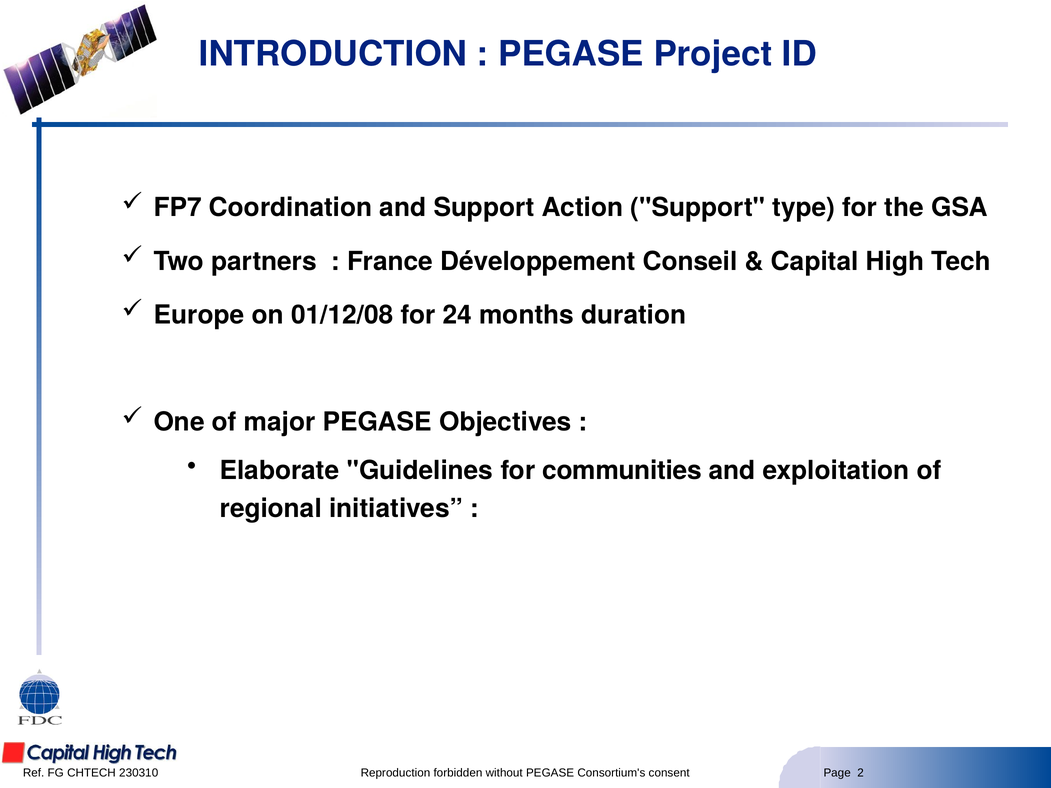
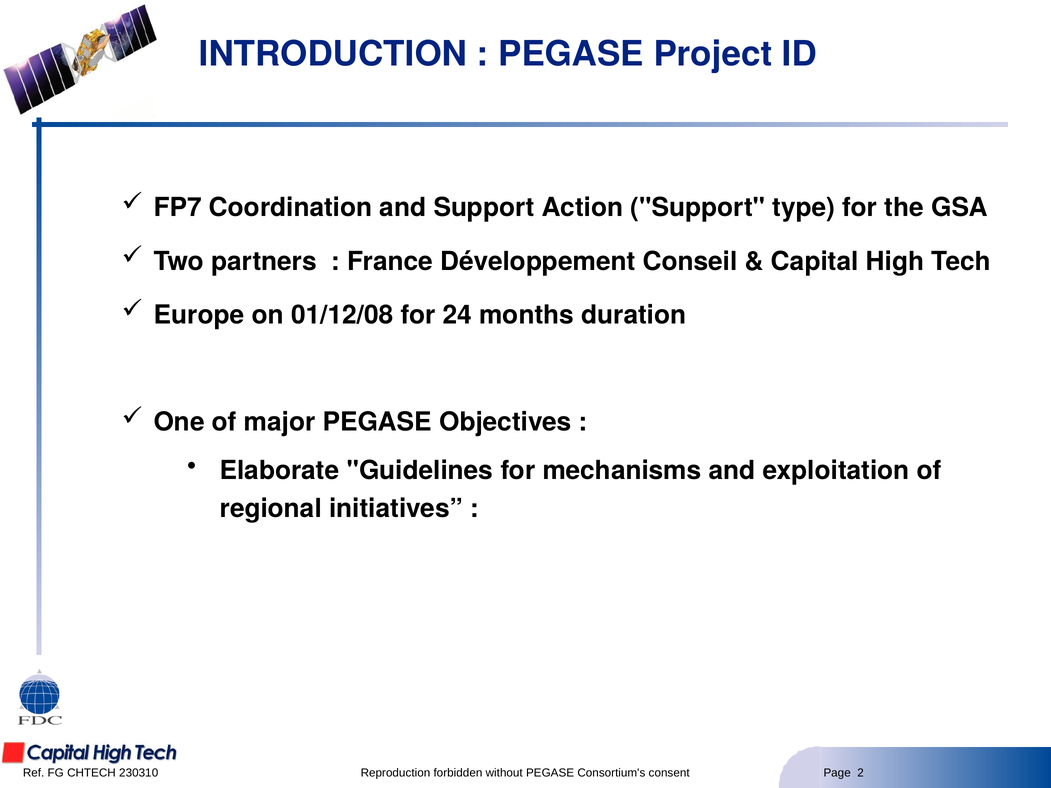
communities: communities -> mechanisms (622, 471)
